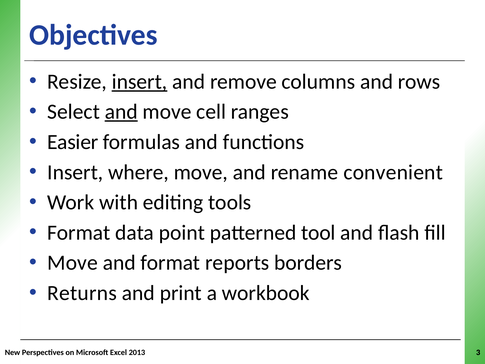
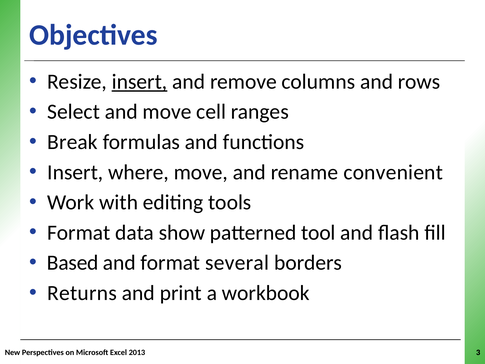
and underline: present -> none (121, 112)
Easier: Easier -> Break (73, 142)
point: point -> show (182, 232)
Move: Move -> Based (73, 263)
reports: reports -> several (237, 263)
